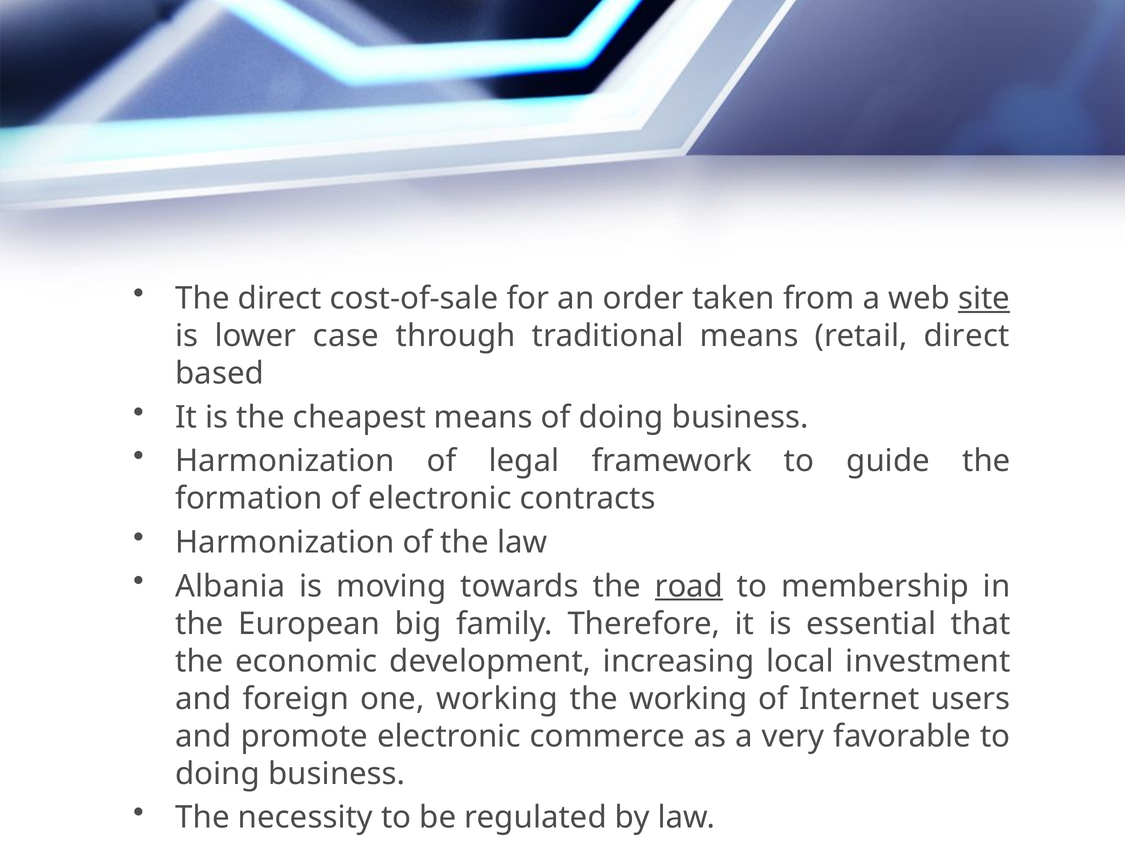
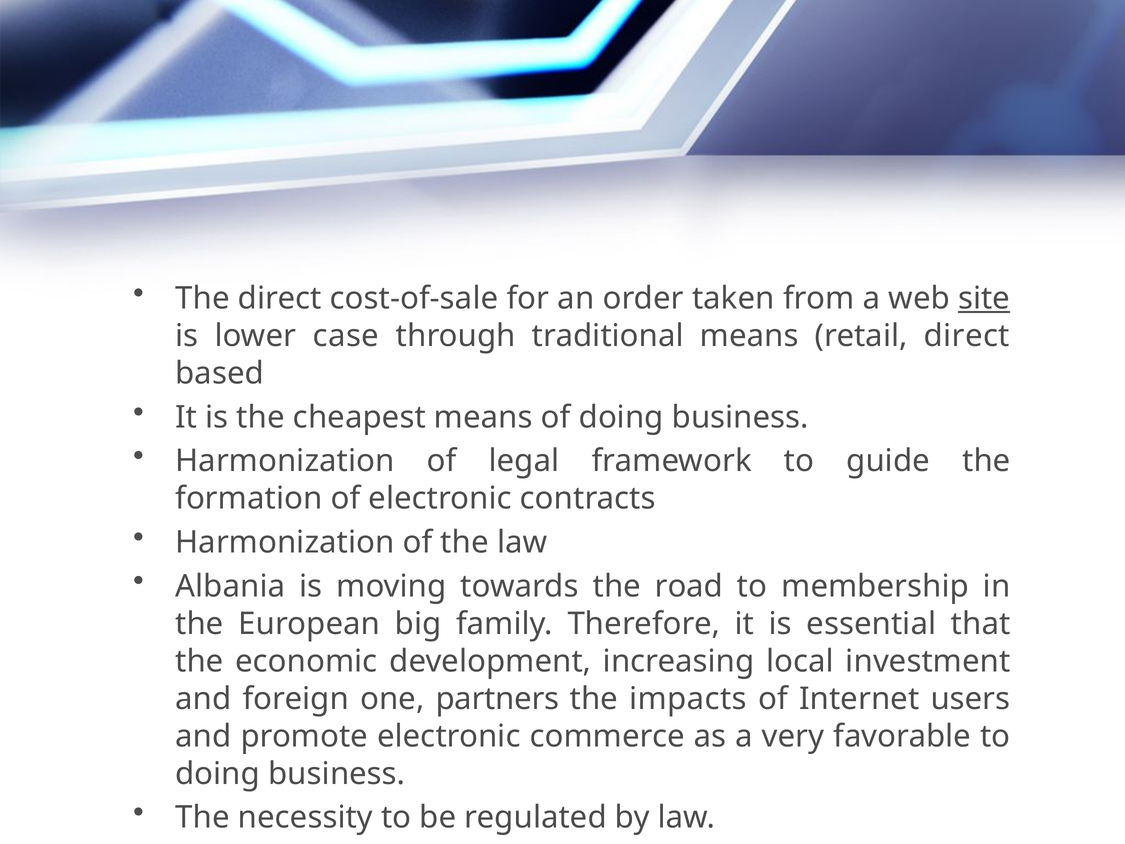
road underline: present -> none (689, 586)
one working: working -> partners (497, 699)
the working: working -> impacts (688, 699)
